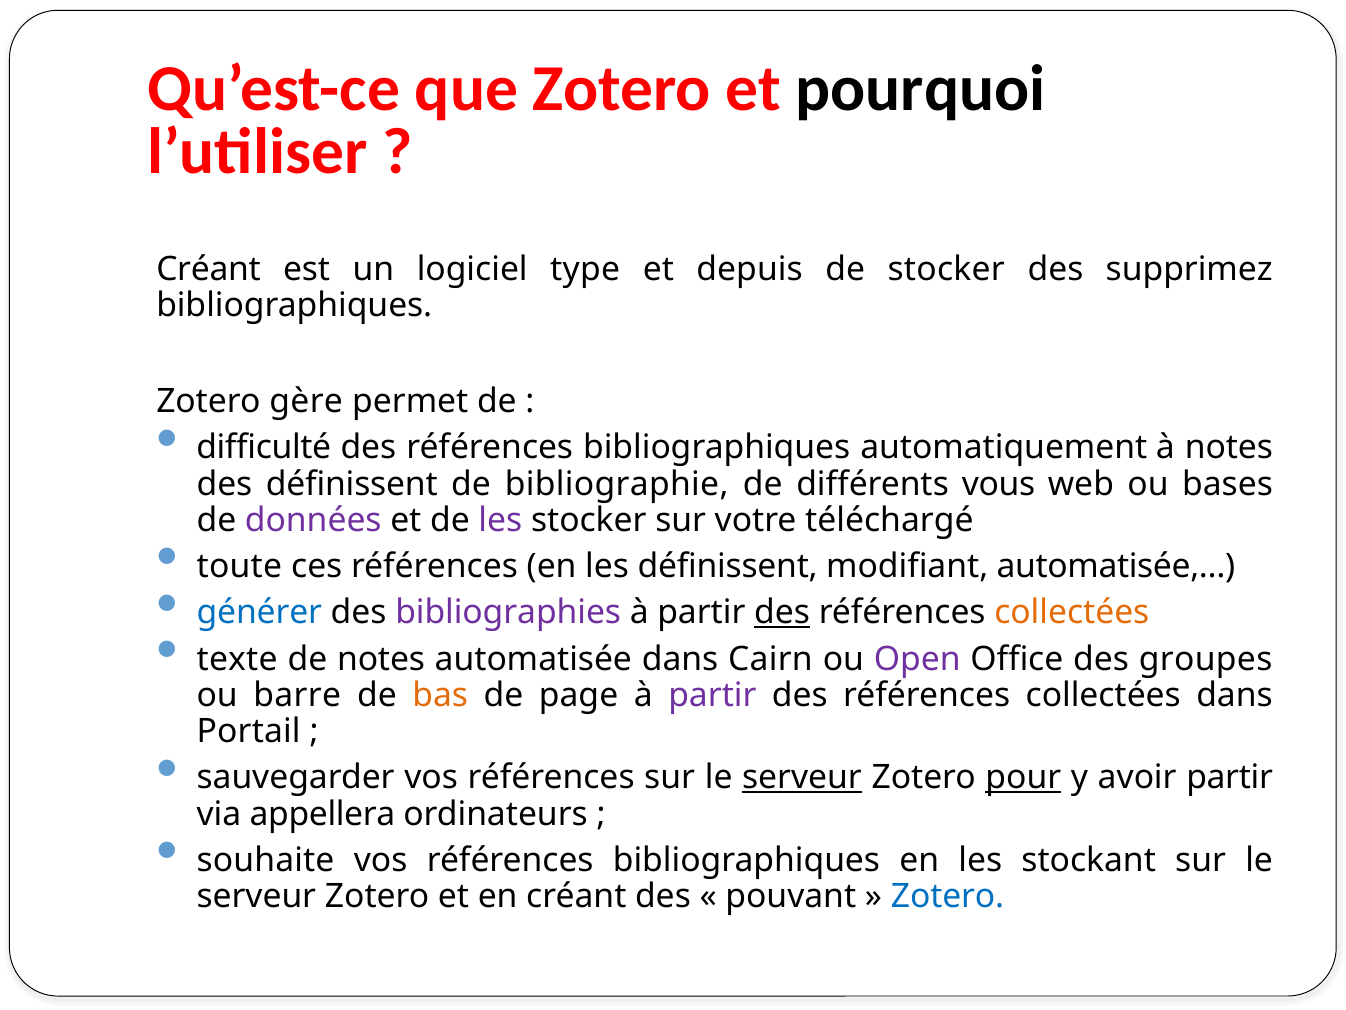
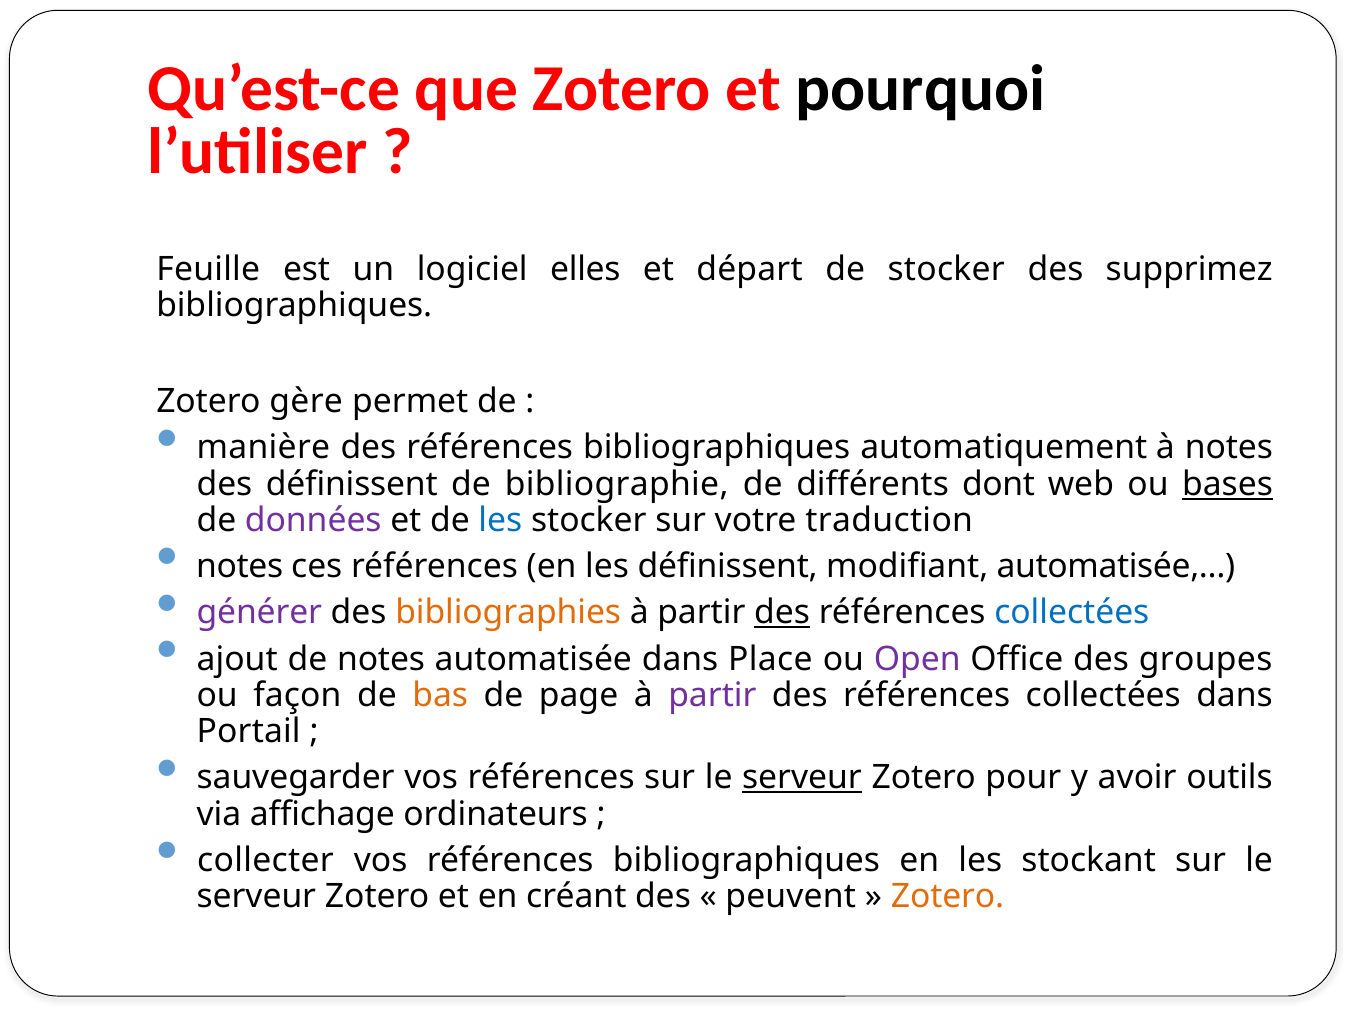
Créant: Créant -> Feuille (208, 269)
type: type -> elles (585, 269)
depuis: depuis -> départ (750, 269)
difficulté: difficulté -> manière (263, 448)
vous: vous -> dont (999, 484)
bases underline: none -> present (1228, 484)
les colour: purple -> blue (500, 520)
téléchargé: téléchargé -> traduction (889, 520)
toute: toute -> notes (240, 566)
générer colour: blue -> purple (259, 613)
bibliographies colour: purple -> orange (508, 613)
collectées colour: orange -> blue (1072, 613)
texte: texte -> ajout (237, 659)
Cairn: Cairn -> Place (770, 659)
barre: barre -> façon (297, 695)
pour underline: present -> none (1023, 777)
avoir partir: partir -> outils (1229, 777)
appellera: appellera -> affichage (322, 814)
souhaite: souhaite -> collecter (265, 860)
pouvant: pouvant -> peuvent (791, 896)
Zotero colour: blue -> orange (948, 896)
